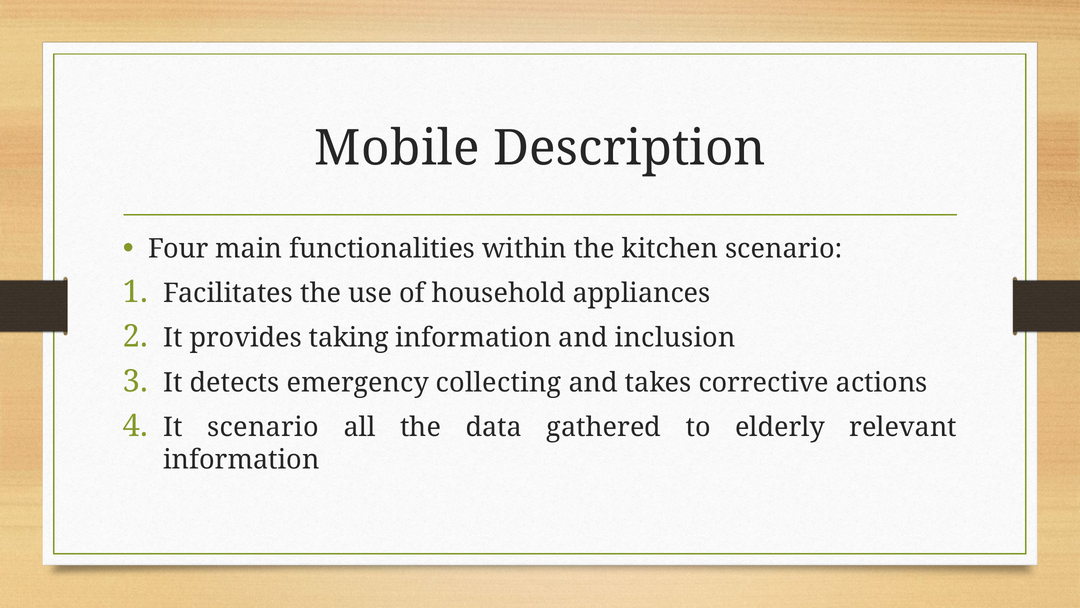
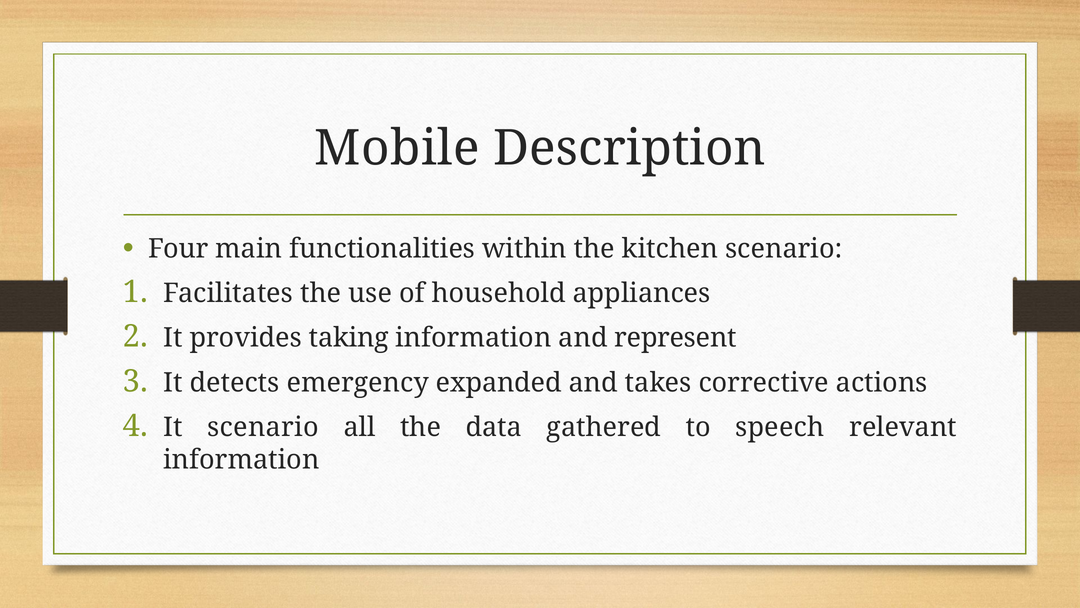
inclusion: inclusion -> represent (676, 338)
collecting: collecting -> expanded (499, 382)
elderly: elderly -> speech (780, 427)
